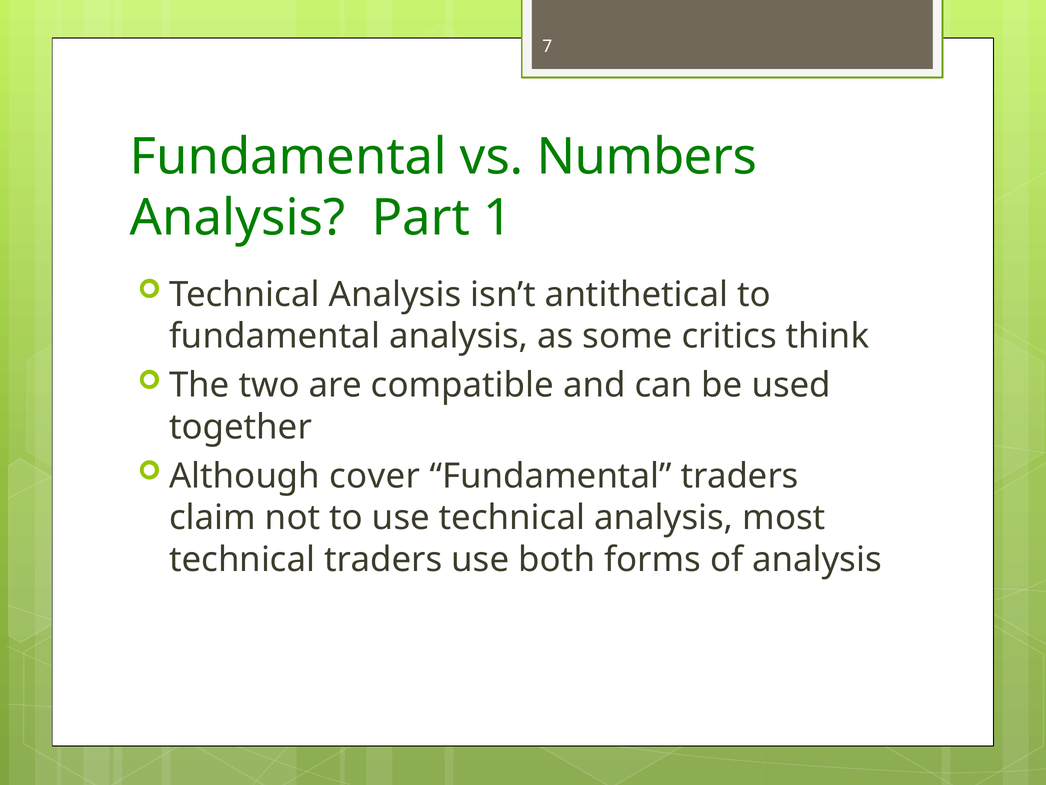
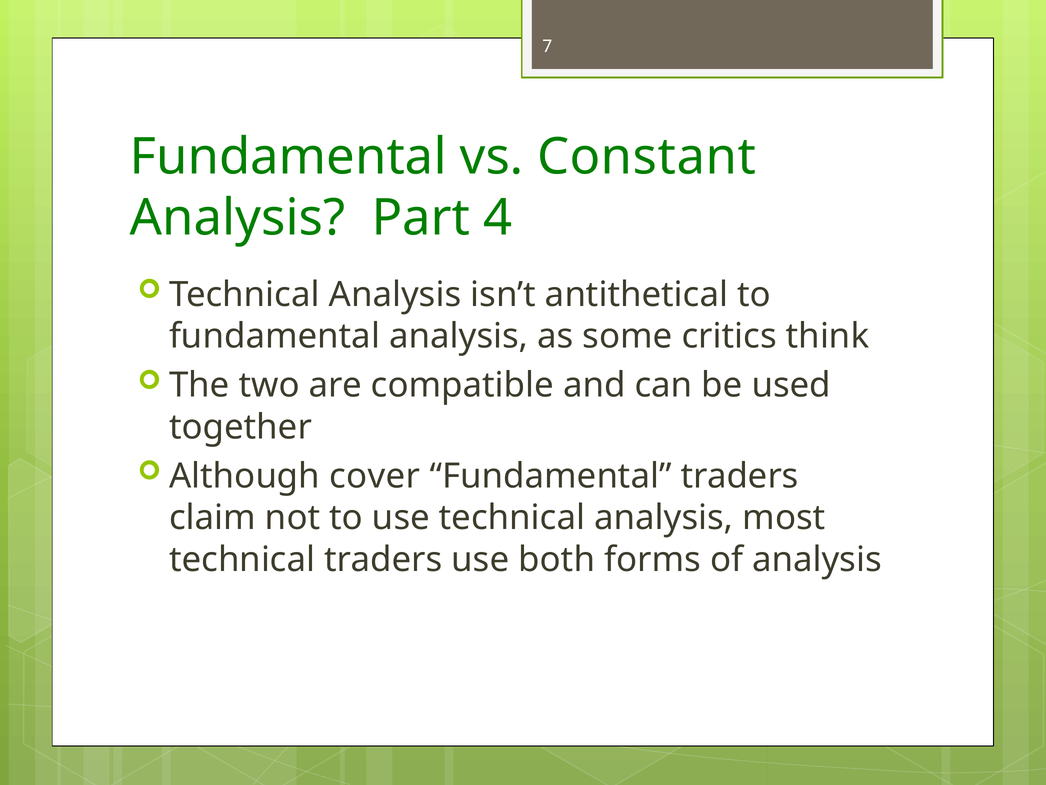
Numbers: Numbers -> Constant (646, 157)
1: 1 -> 4 (498, 218)
